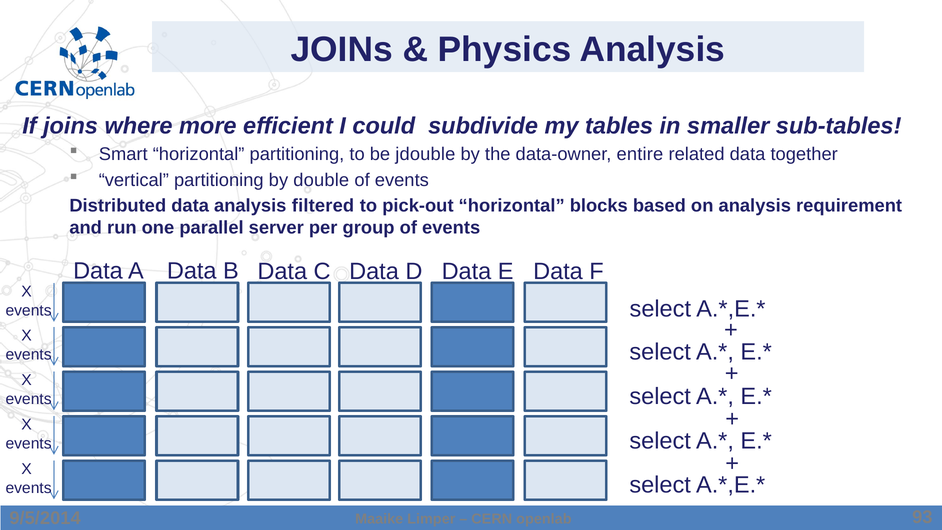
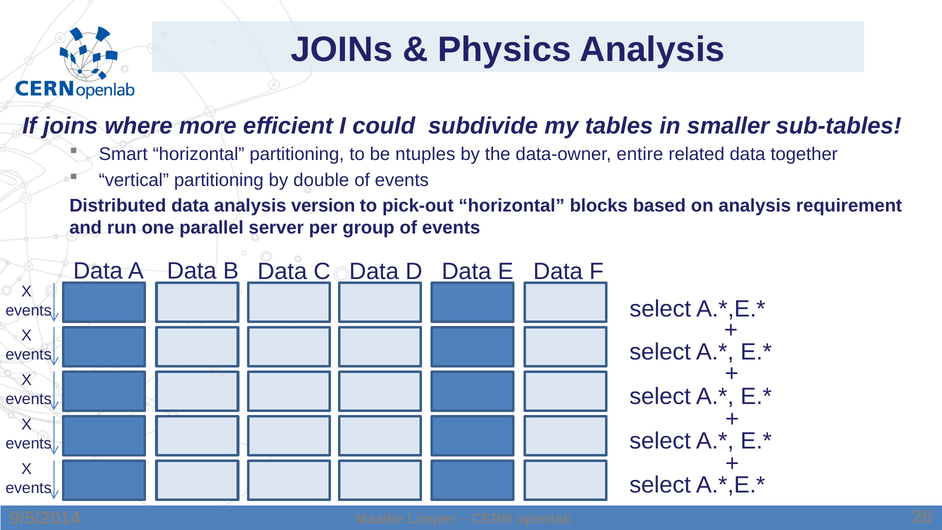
jdouble: jdouble -> ntuples (425, 154)
filtered: filtered -> version (323, 206)
93: 93 -> 26 (922, 517)
